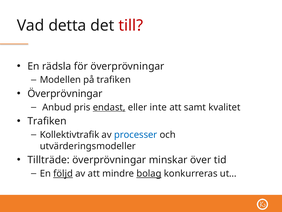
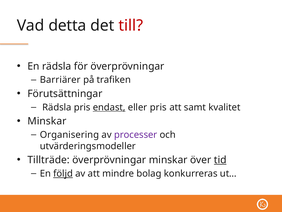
Modellen: Modellen -> Barriärer (60, 80)
Överprövningar: Överprövningar -> Förutsättningar (65, 94)
Anbud: Anbud -> Rädsla (57, 107)
eller inte: inte -> pris (158, 107)
Trafiken: Trafiken -> Minskar (47, 121)
Kollektivtrafik: Kollektivtrafik -> Organisering (69, 134)
processer colour: blue -> purple (136, 134)
tid underline: none -> present (220, 160)
bolag underline: present -> none (149, 173)
